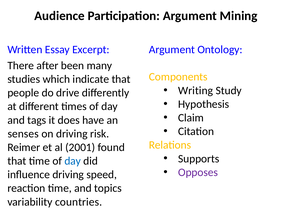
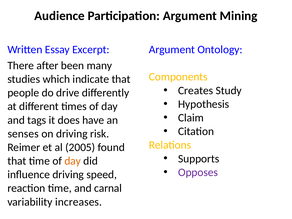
Writing: Writing -> Creates (196, 90)
2001: 2001 -> 2005 (80, 147)
day colour: blue -> orange (73, 161)
topics: topics -> carnal (108, 188)
countries: countries -> increases (79, 202)
